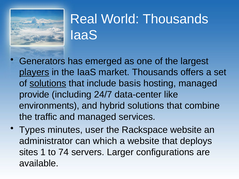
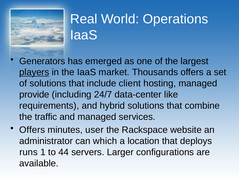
World Thousands: Thousands -> Operations (176, 19)
solutions underline: present -> none (48, 84)
basis: basis -> client (130, 84)
environments: environments -> requirements (49, 106)
Types: Types -> Offers (32, 130)
a website: website -> location (143, 141)
sites: sites -> runs (29, 152)
74: 74 -> 44 (64, 152)
